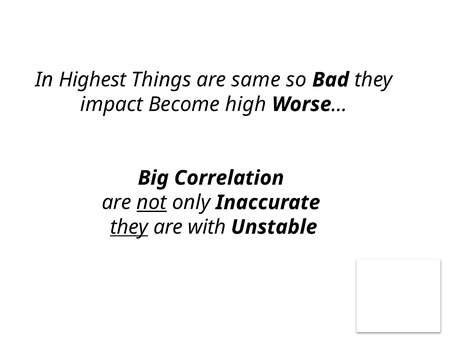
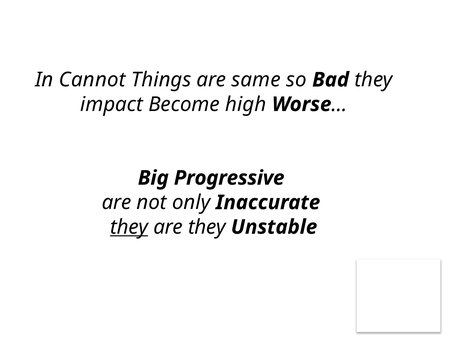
Highest: Highest -> Cannot (92, 80)
Correlation: Correlation -> Progressive (229, 178)
not underline: present -> none (152, 202)
are with: with -> they (207, 227)
